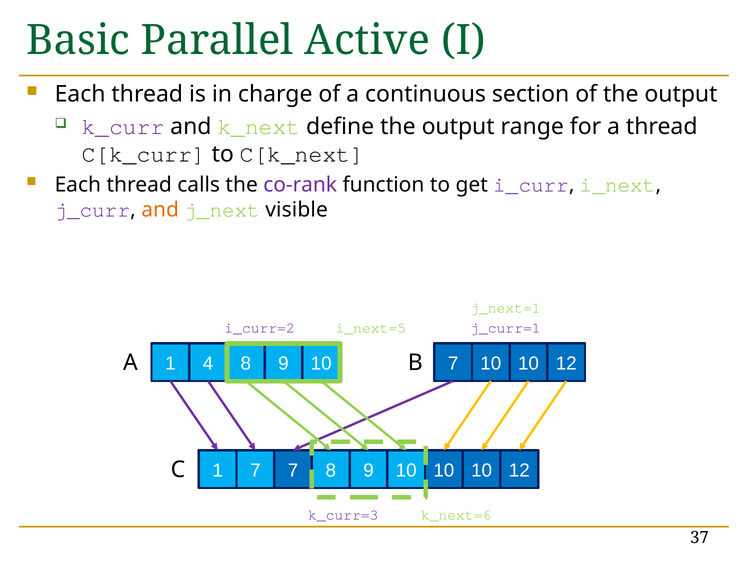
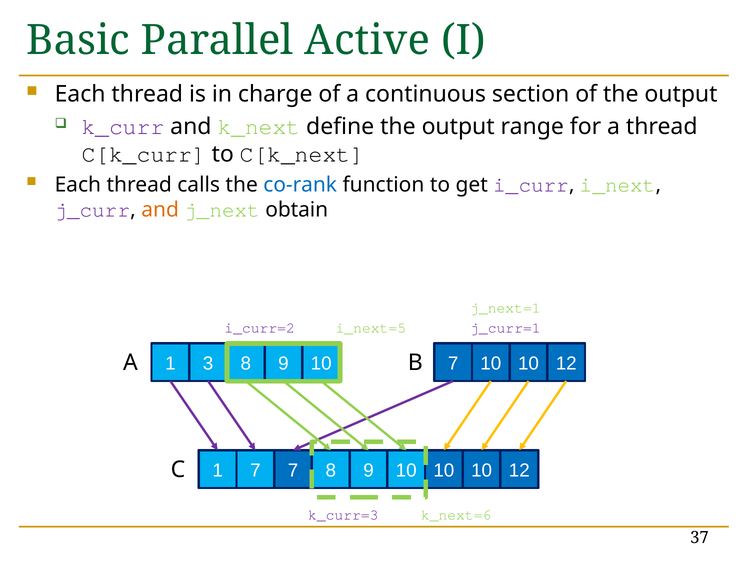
co-rank colour: purple -> blue (300, 184)
visible: visible -> obtain (297, 210)
4: 4 -> 3 (208, 363)
